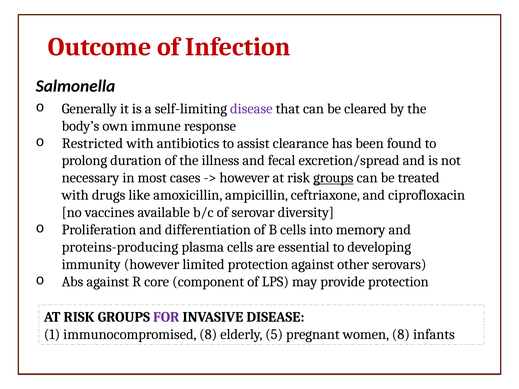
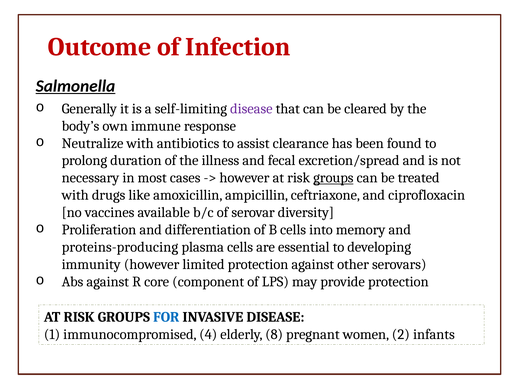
Salmonella underline: none -> present (76, 86)
Restricted: Restricted -> Neutralize (93, 143)
FOR colour: purple -> blue (166, 317)
immunocompromised 8: 8 -> 4 (208, 334)
5: 5 -> 8 (274, 334)
women 8: 8 -> 2 (401, 334)
